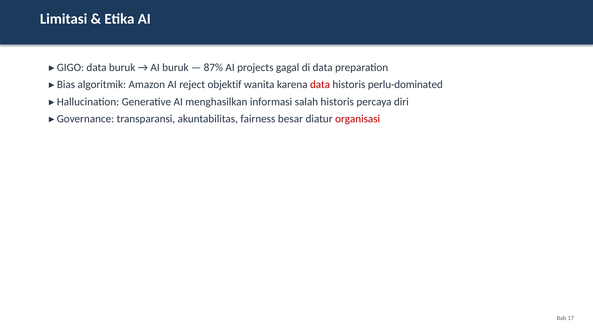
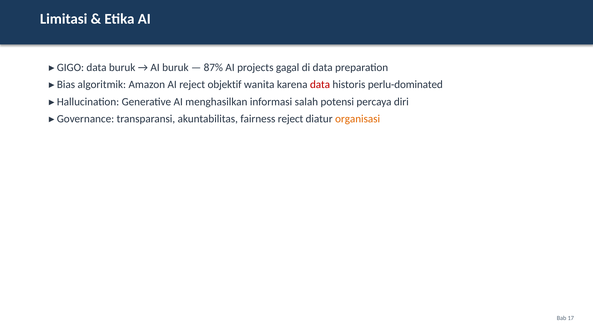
salah historis: historis -> potensi (337, 102)
fairness besar: besar -> reject (291, 119)
organisasi colour: red -> orange (358, 119)
